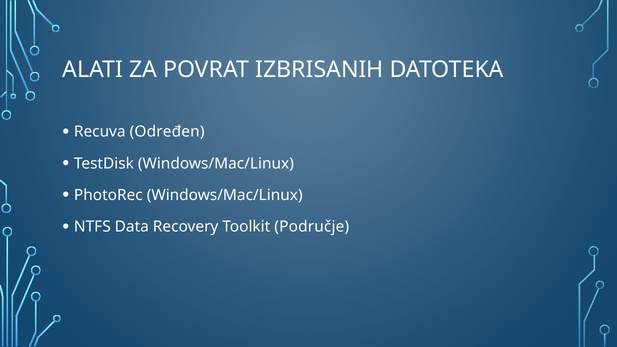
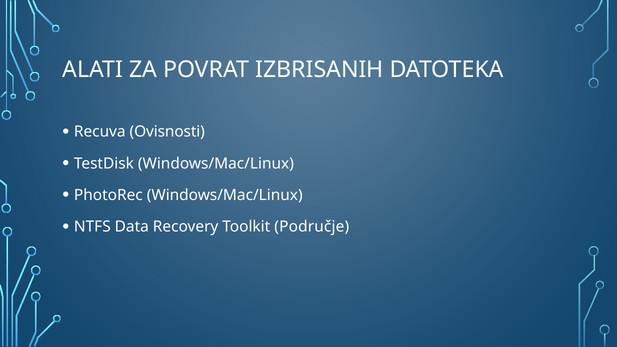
Određen: Određen -> Ovisnosti (167, 132)
